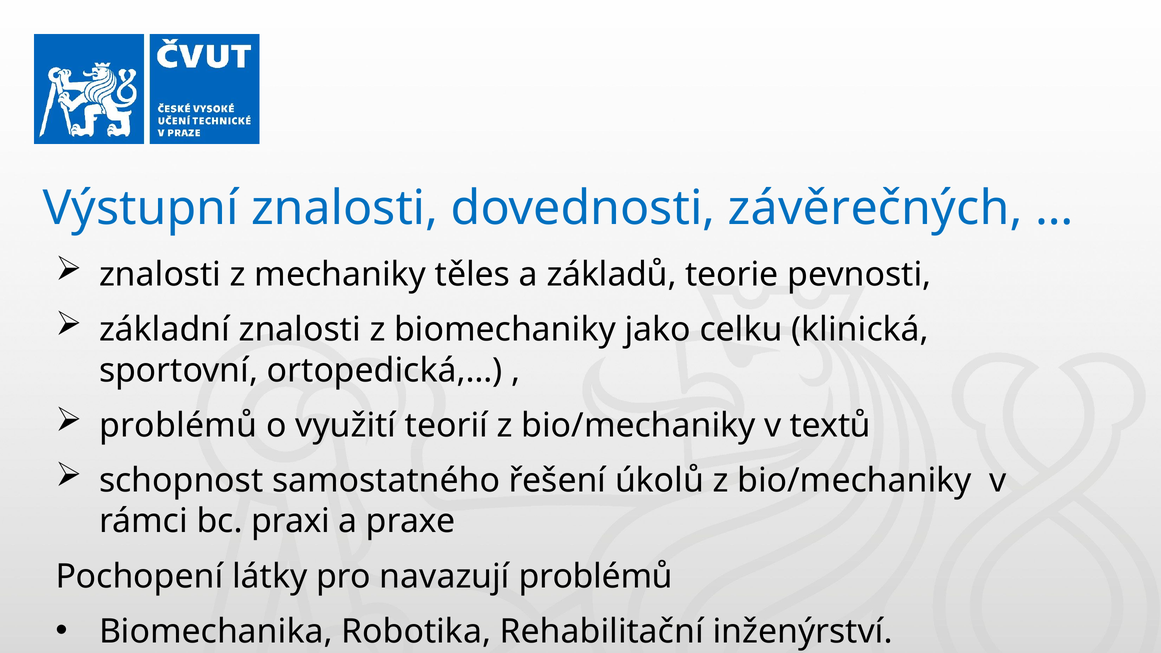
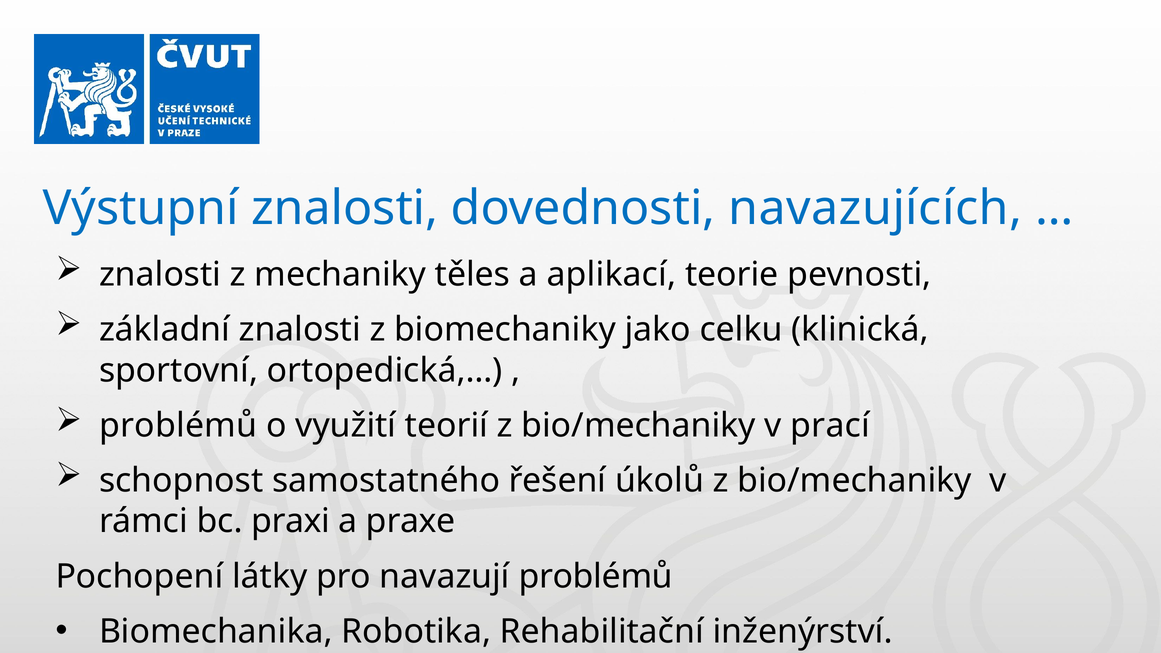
závěrečných: závěrečných -> navazujících (875, 209)
základů: základů -> aplikací (611, 275)
textů: textů -> prací (830, 426)
